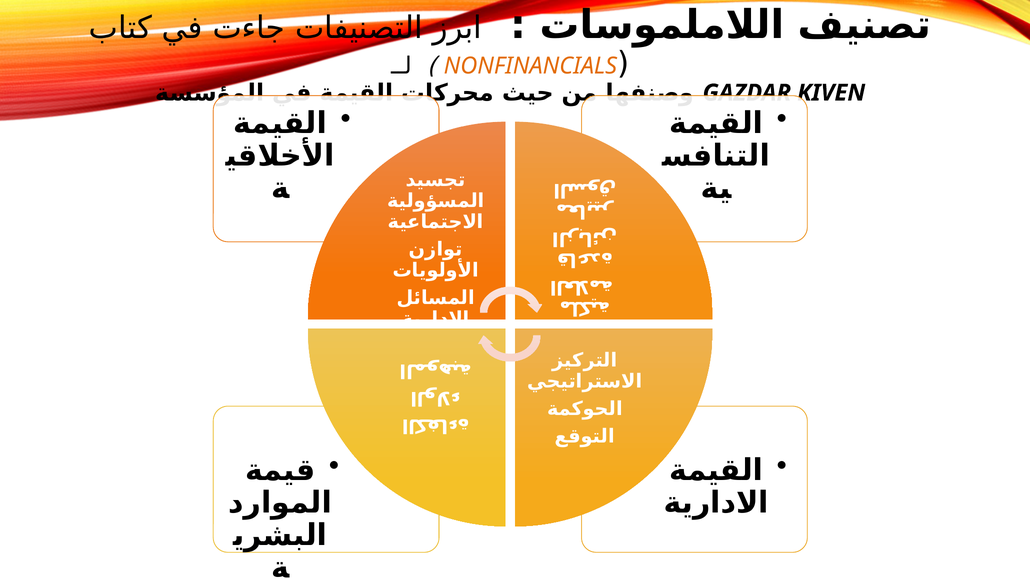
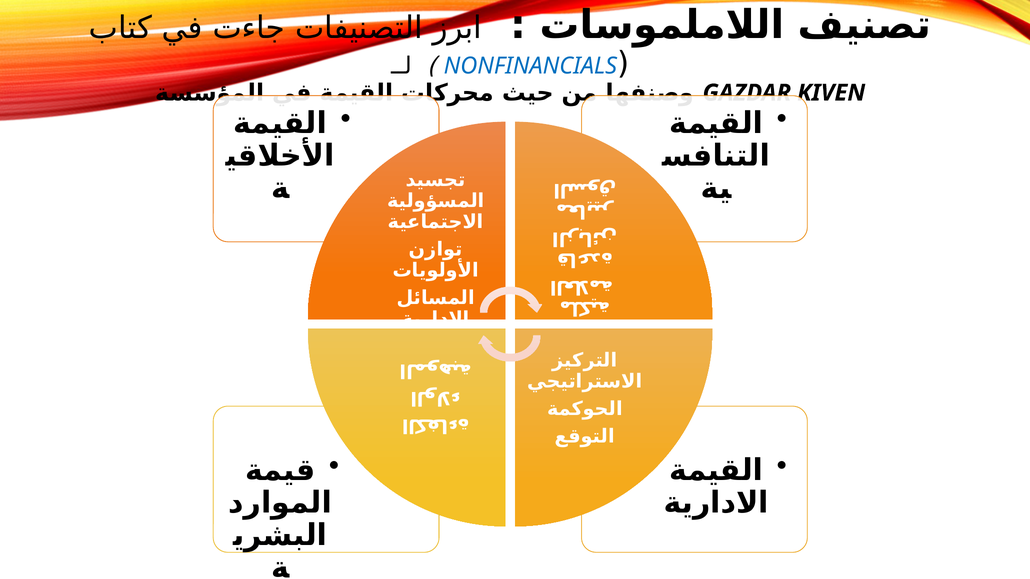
NONFINANCIALS colour: orange -> blue (530, 66)
